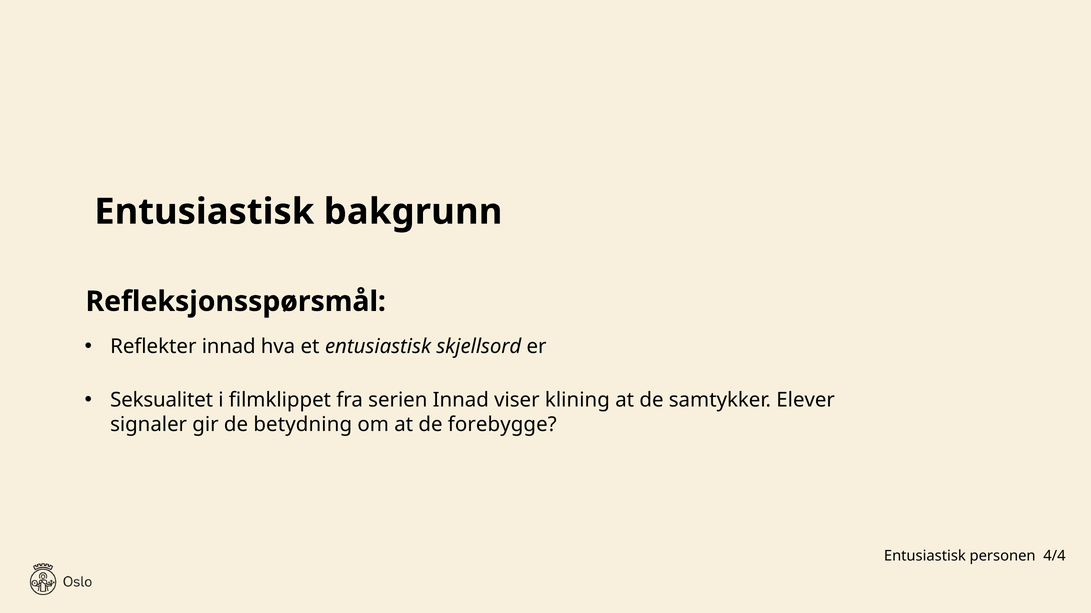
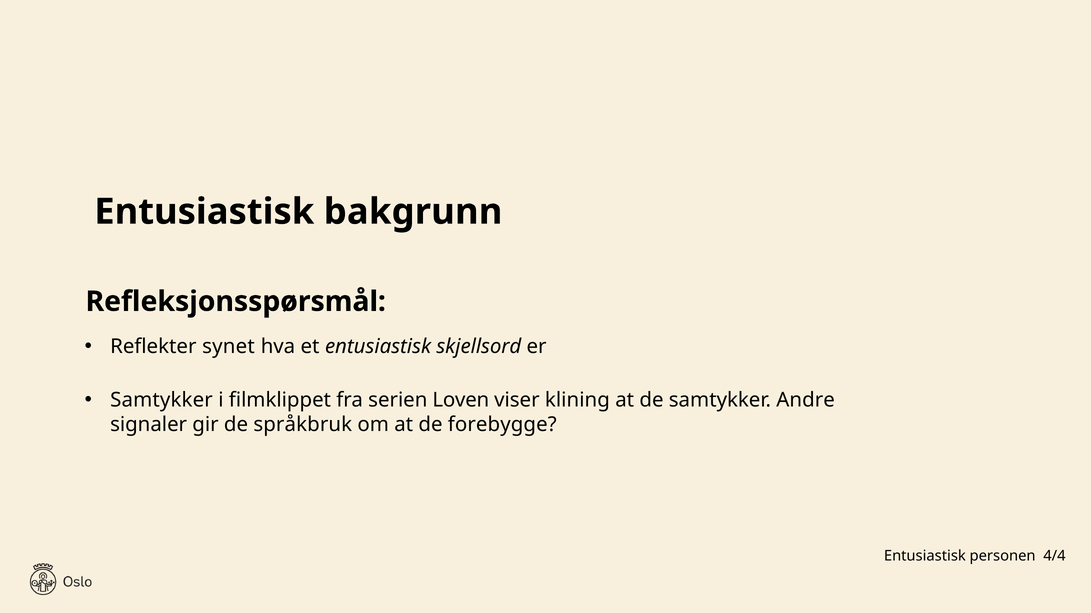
Reflekter innad: innad -> synet (228, 347)
Seksualitet: Seksualitet -> Samtykker (161, 401)
serien Innad: Innad -> Loven (461, 401)
Elever: Elever -> Andre (806, 401)
betydning: betydning -> språkbruk (303, 425)
